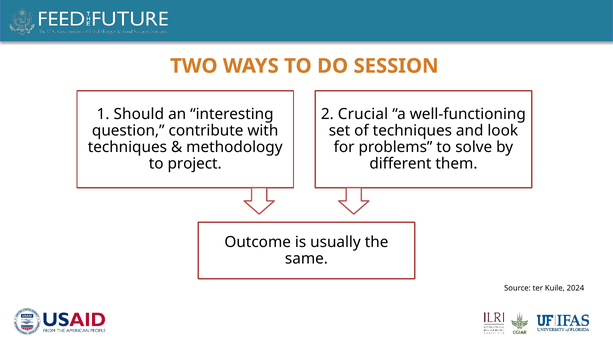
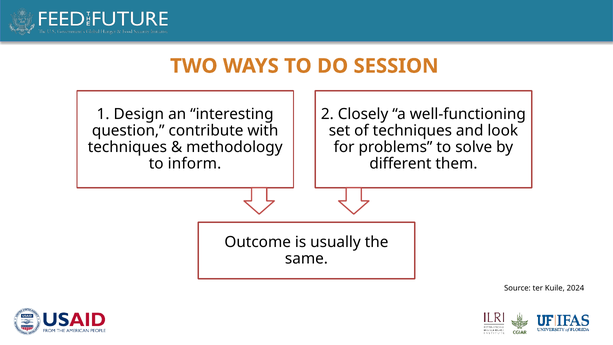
Should: Should -> Design (139, 114)
Crucial: Crucial -> Closely (363, 114)
project: project -> inform (194, 164)
